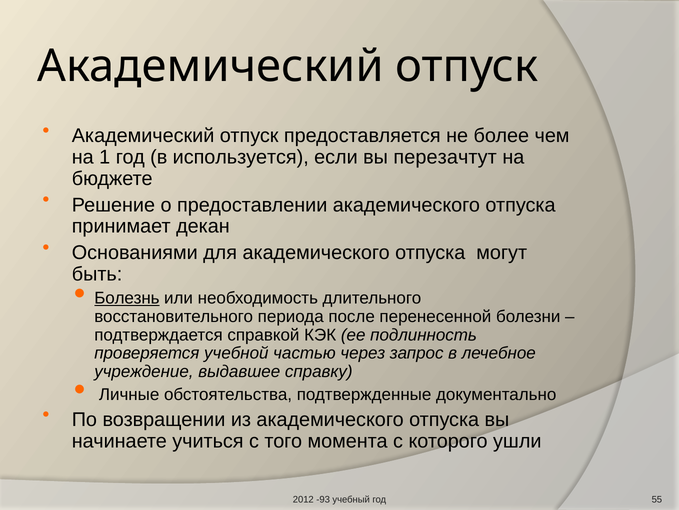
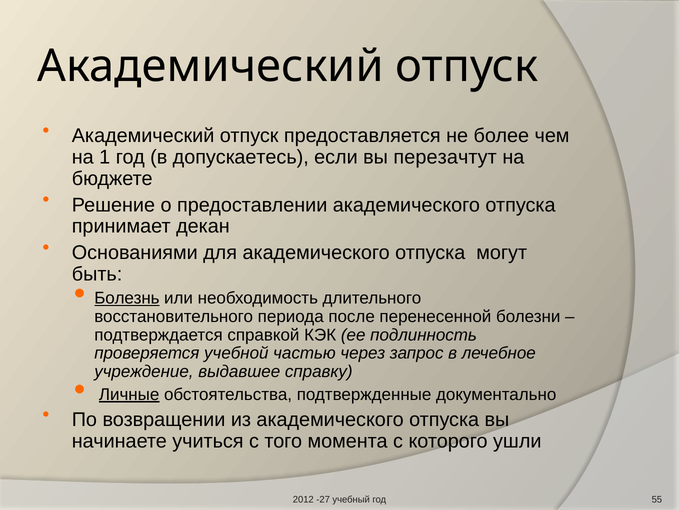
используется: используется -> допускаетесь (241, 157)
Личные underline: none -> present (129, 394)
-93: -93 -> -27 (323, 499)
